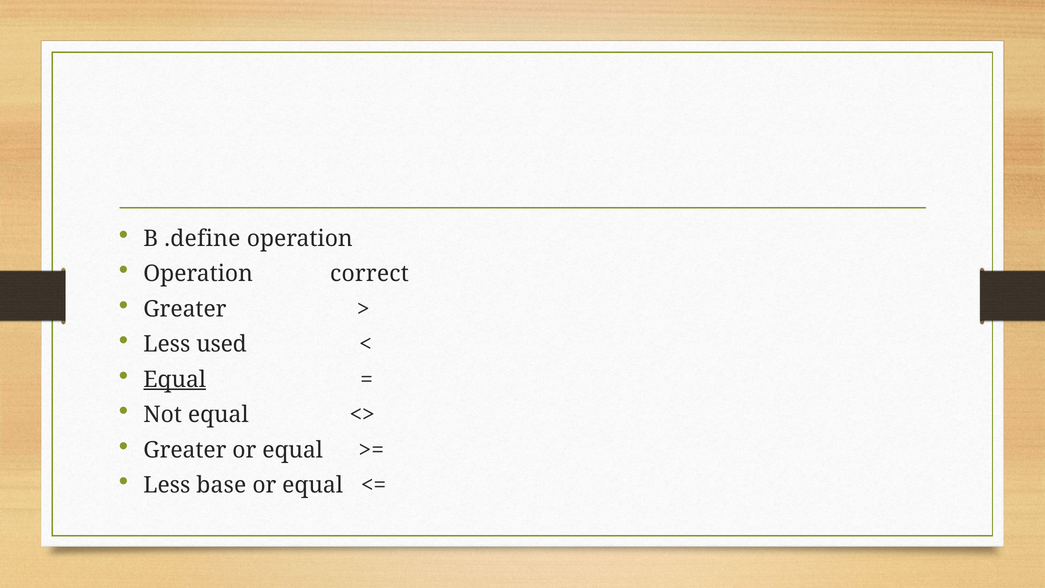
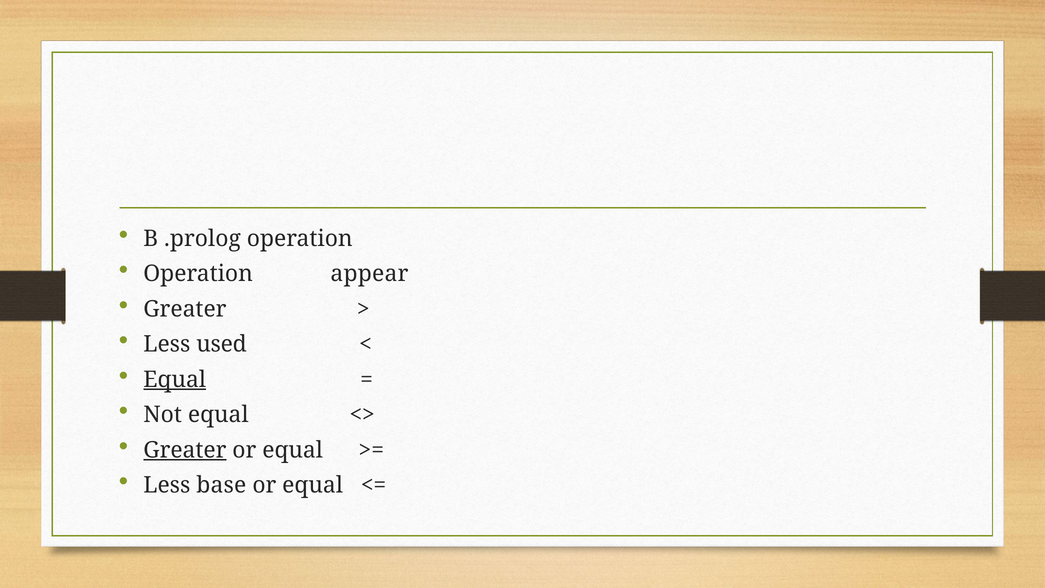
.define: .define -> .prolog (202, 238)
correct: correct -> appear (369, 274)
Greater underline: none -> present (185, 450)
